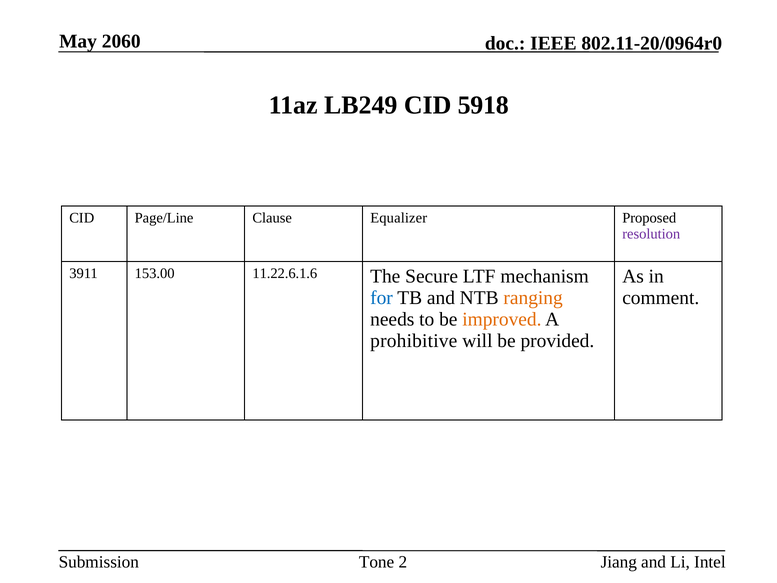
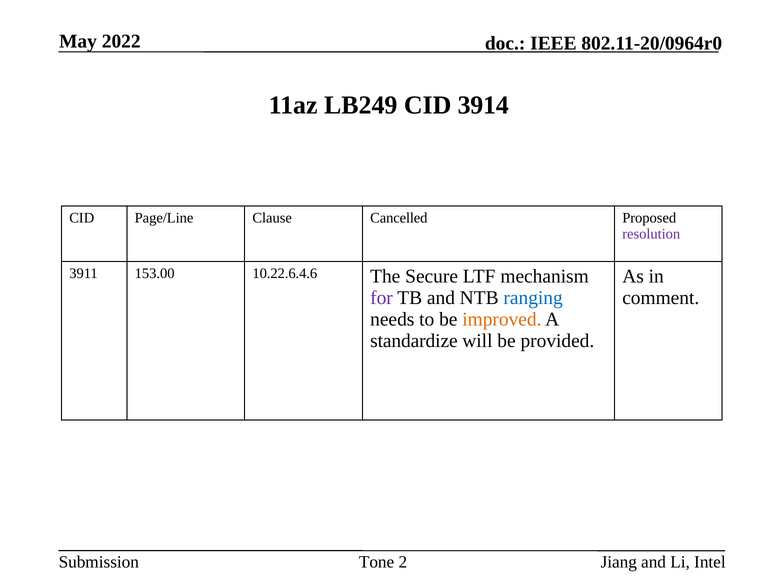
2060: 2060 -> 2022 (121, 41)
5918: 5918 -> 3914 (483, 105)
Equalizer: Equalizer -> Cancelled (399, 218)
11.22.6.1.6: 11.22.6.1.6 -> 10.22.6.4.6 (285, 273)
for colour: blue -> purple (382, 298)
ranging colour: orange -> blue (533, 298)
prohibitive: prohibitive -> standardize (414, 341)
